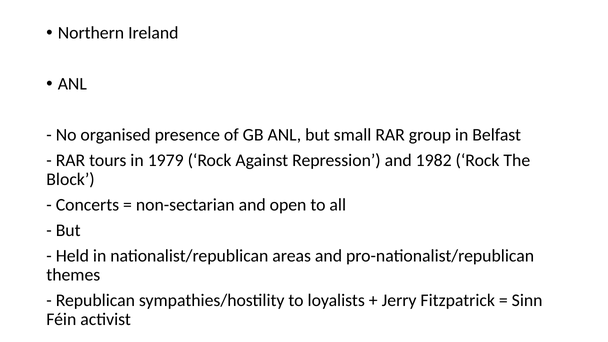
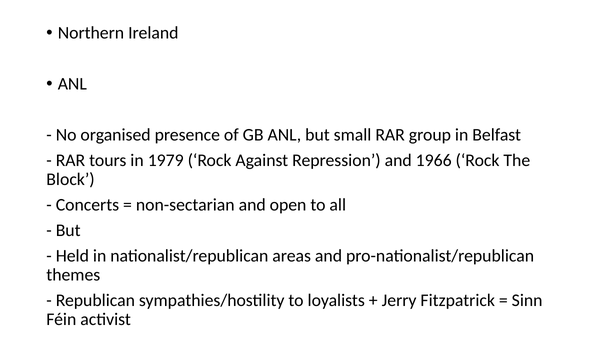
1982: 1982 -> 1966 (434, 160)
